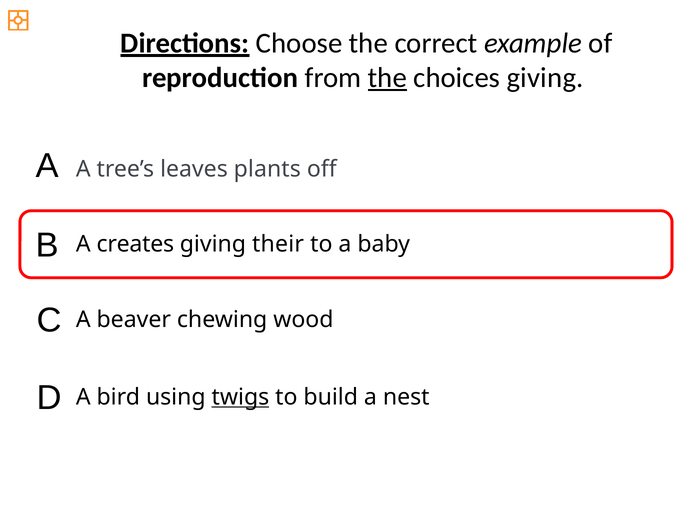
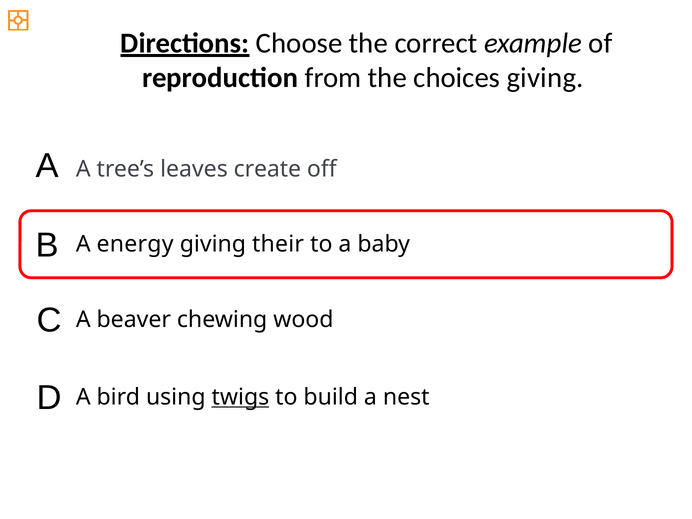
the underline: present -> none (387, 78)
plants: plants -> create (267, 169)
creates: creates -> energy (135, 244)
